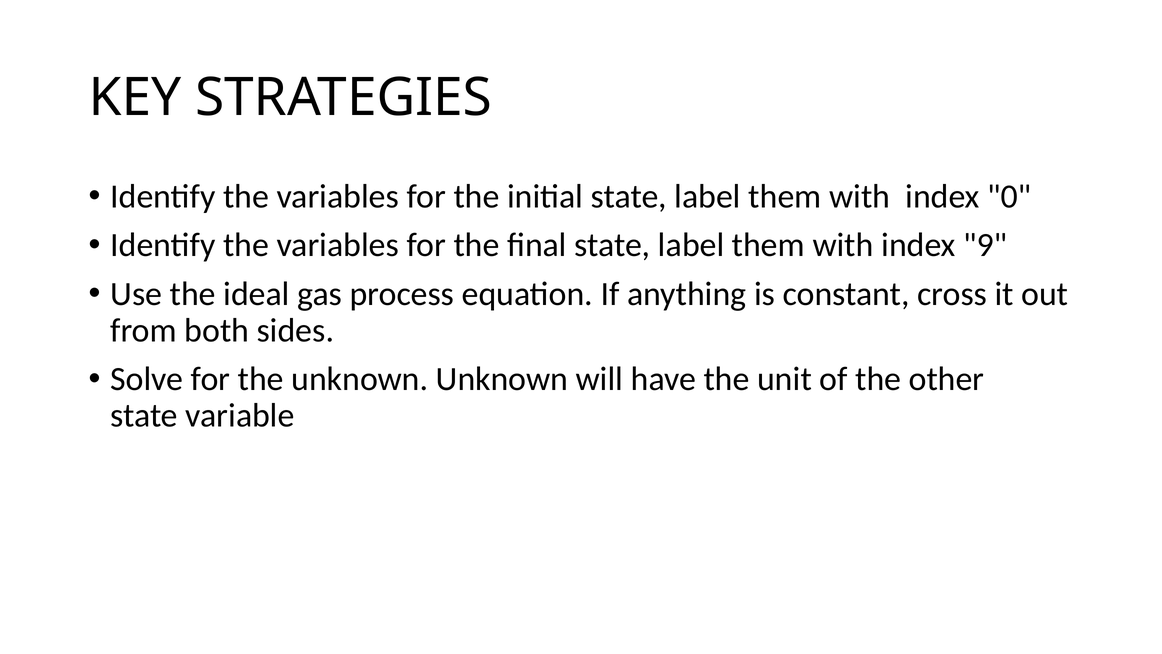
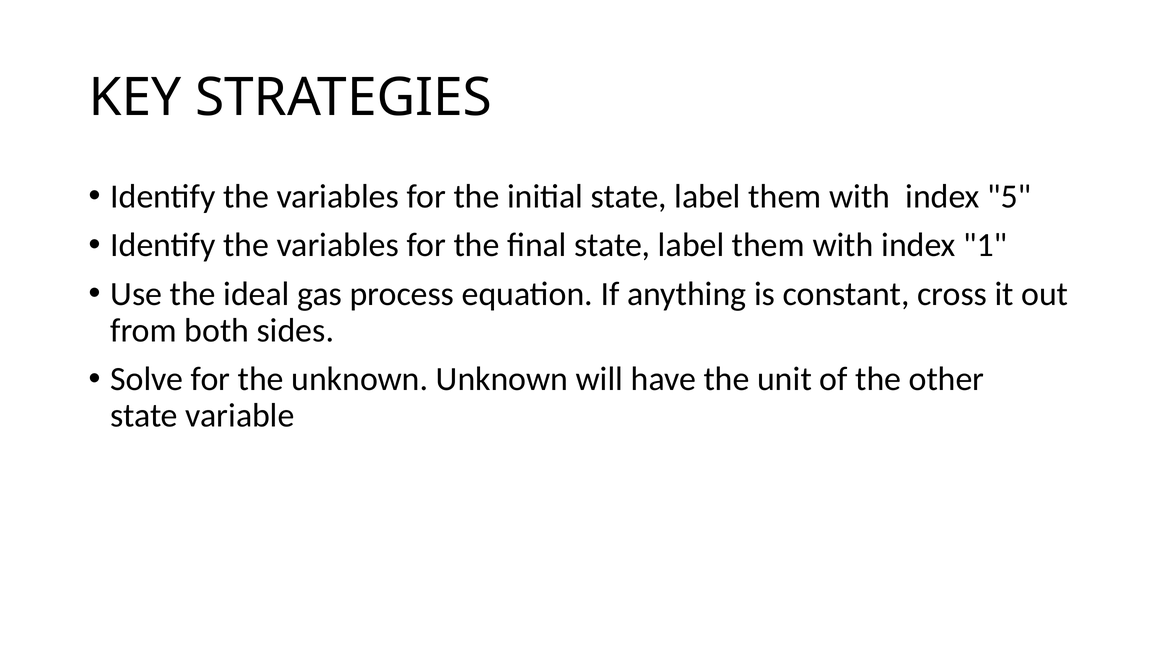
0: 0 -> 5 (1009, 196)
9: 9 -> 1 (985, 245)
